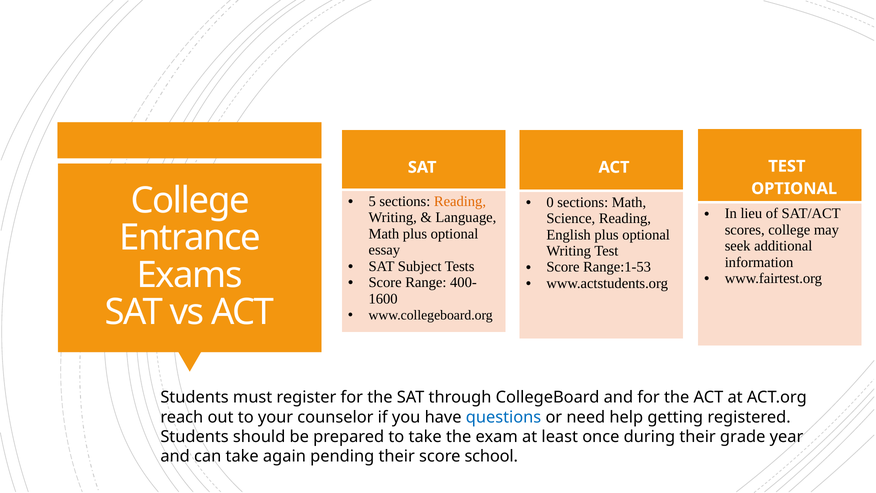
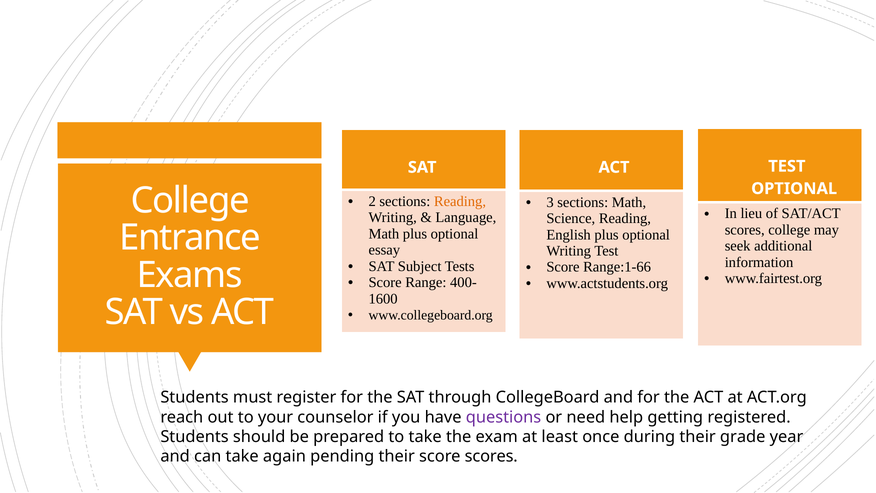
5: 5 -> 2 (372, 201)
0: 0 -> 3 (550, 202)
Range:1-53: Range:1-53 -> Range:1-66 (617, 267)
questions colour: blue -> purple (504, 417)
score school: school -> scores (491, 456)
